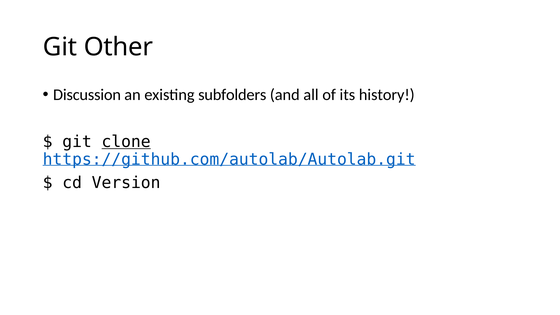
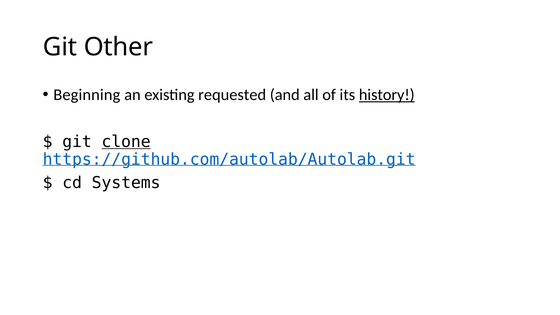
Discussion: Discussion -> Beginning (87, 95)
subfolders: subfolders -> requested (232, 95)
history underline: none -> present (387, 95)
Version: Version -> Systems (126, 183)
